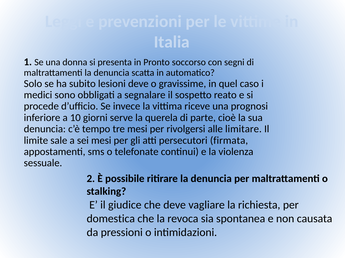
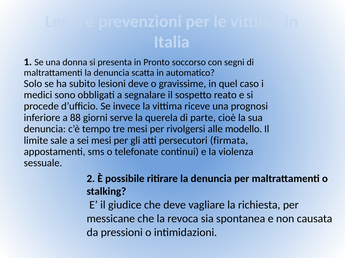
10: 10 -> 88 (75, 118)
limitare: limitare -> modello (244, 129)
domestica: domestica -> messicane (111, 219)
